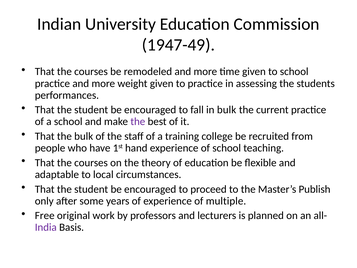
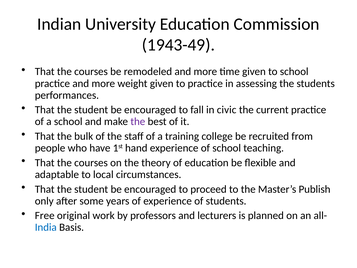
1947-49: 1947-49 -> 1943-49 (178, 45)
in bulk: bulk -> civic (227, 110)
of multiple: multiple -> students (226, 201)
India colour: purple -> blue (46, 227)
